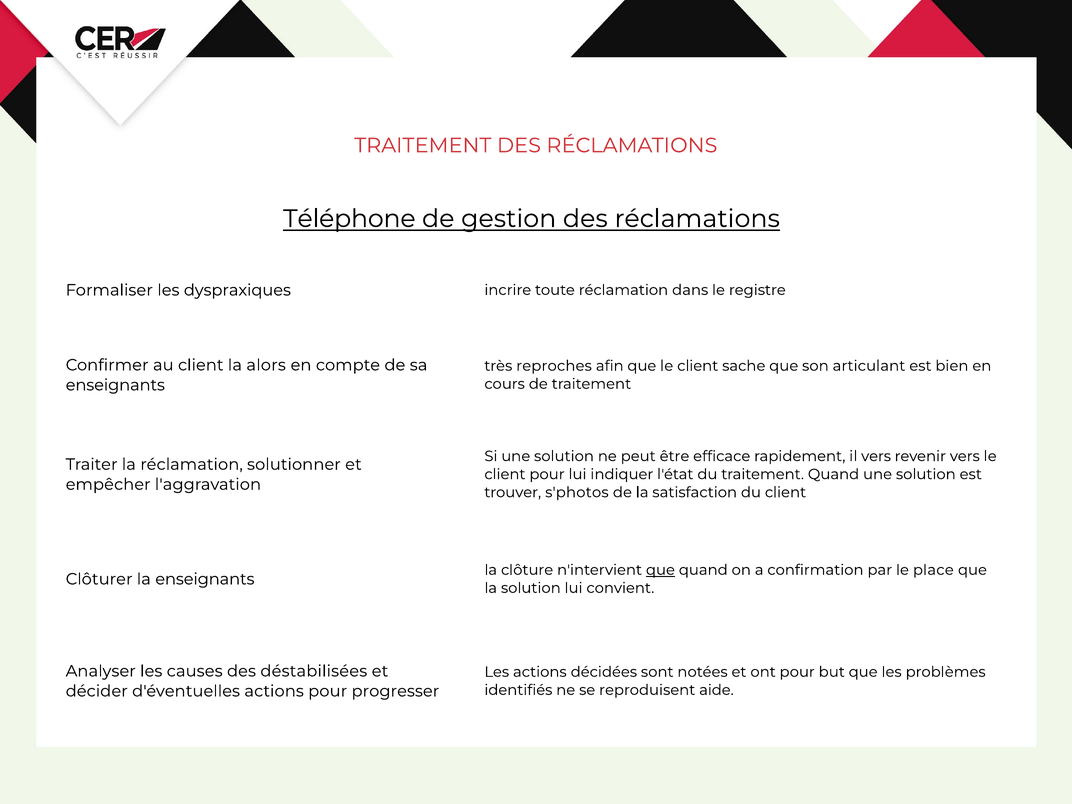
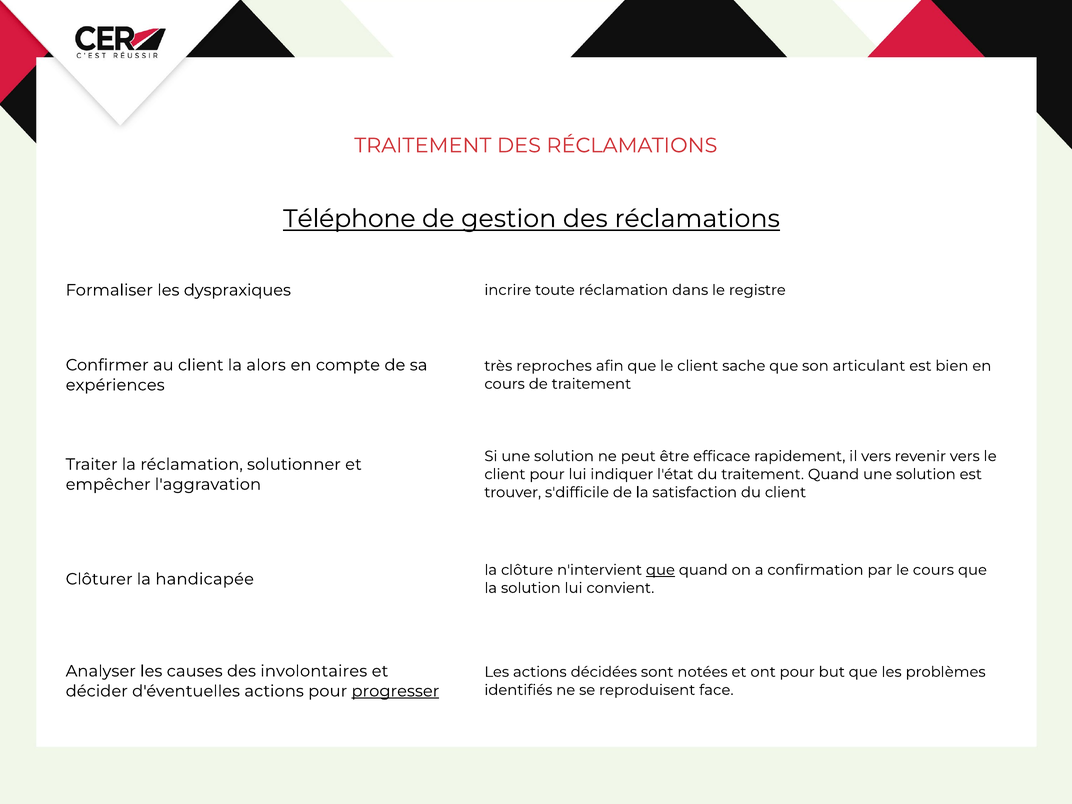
enseignants: enseignants -> expériences (115, 385)
s'photos: s'photos -> s'difficile (577, 492)
le place: place -> cours (933, 570)
la enseignants: enseignants -> handicapée (205, 579)
déstabilisées: déstabilisées -> involontaires (314, 671)
aide: aide -> face (716, 690)
progresser underline: none -> present (395, 691)
